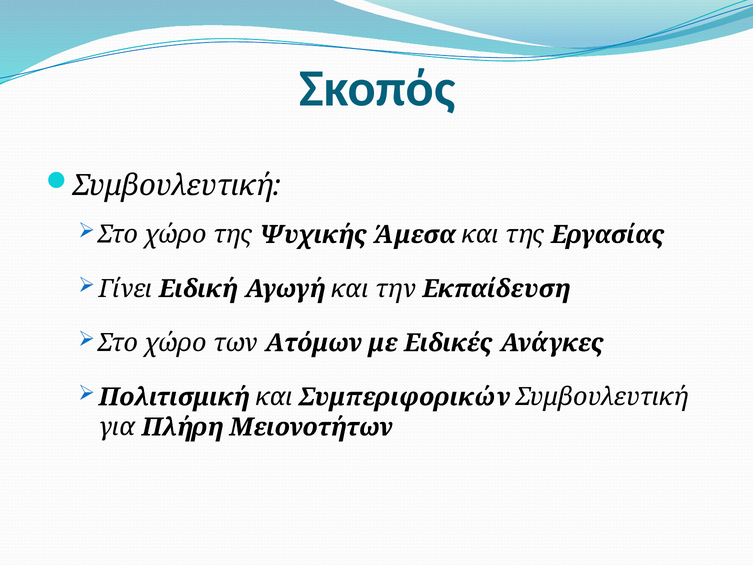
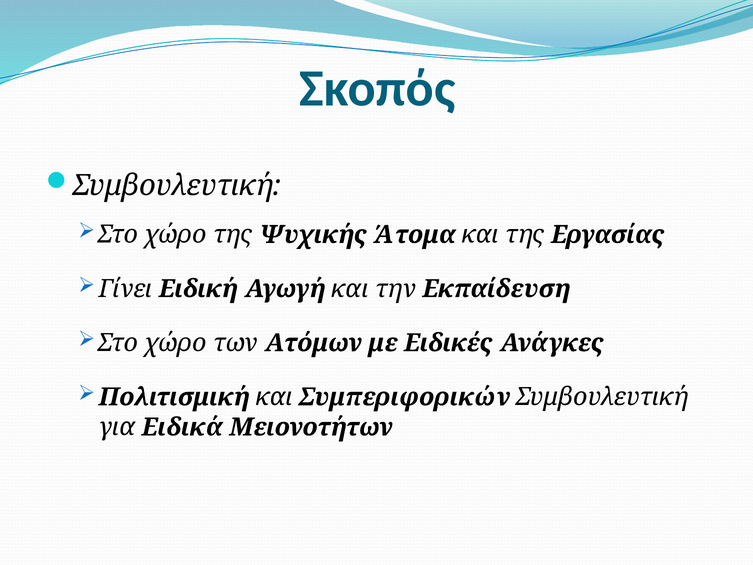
Άμεσα: Άμεσα -> Άτομα (414, 235)
Πλήρη: Πλήρη -> Ειδικά (182, 427)
